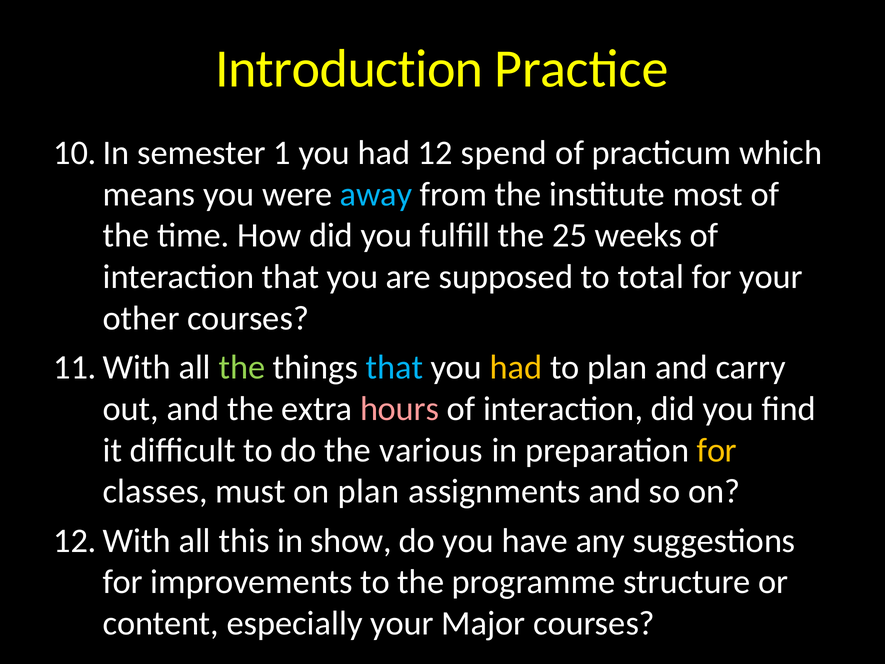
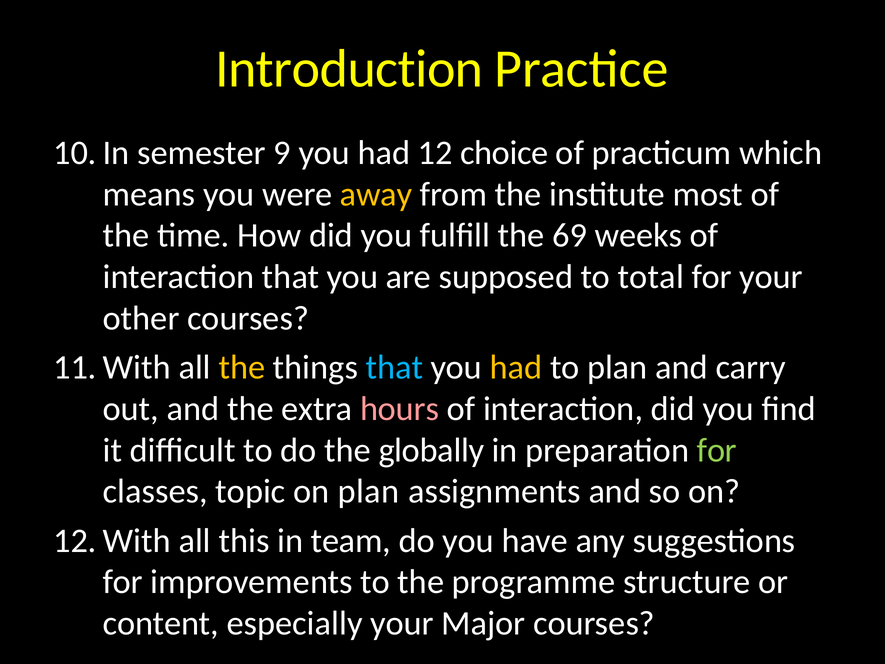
1: 1 -> 9 (282, 153)
spend: spend -> choice (504, 153)
away colour: light blue -> yellow (376, 194)
25: 25 -> 69 (570, 235)
the colour: light green -> yellow (242, 367)
various: various -> globally (431, 450)
for colour: yellow -> light green (717, 450)
must: must -> topic (250, 491)
show: show -> team (351, 541)
